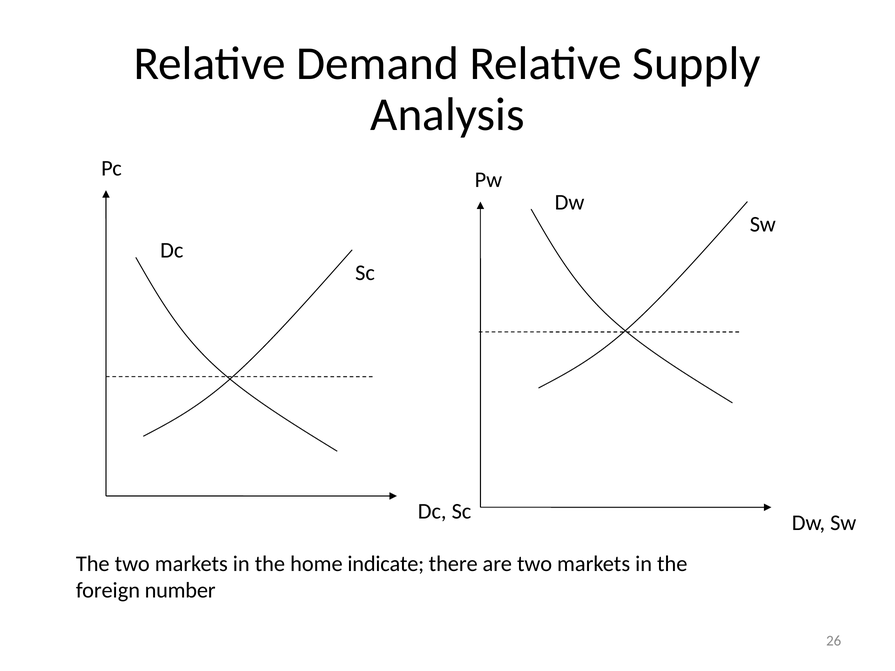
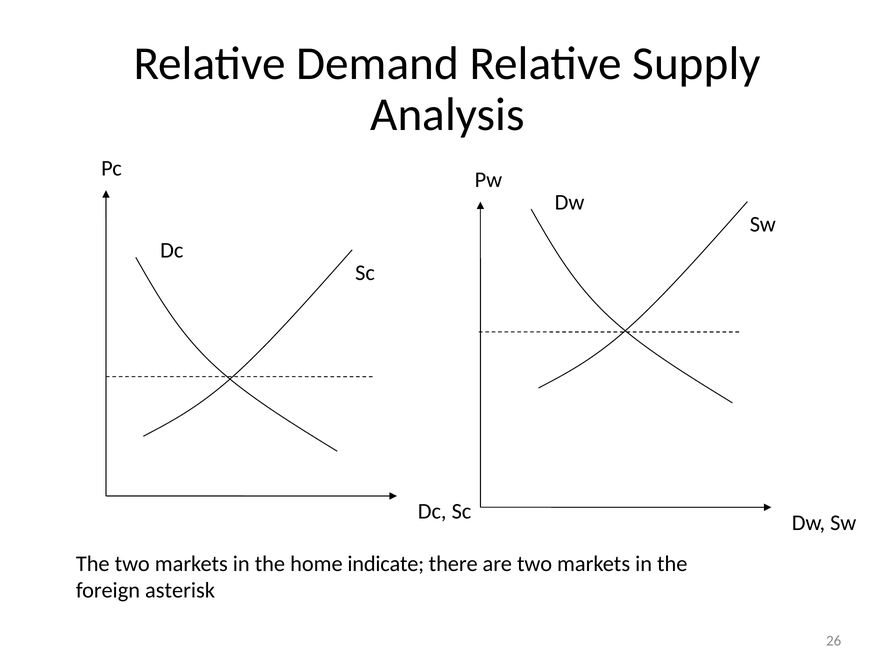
number: number -> asterisk (180, 591)
